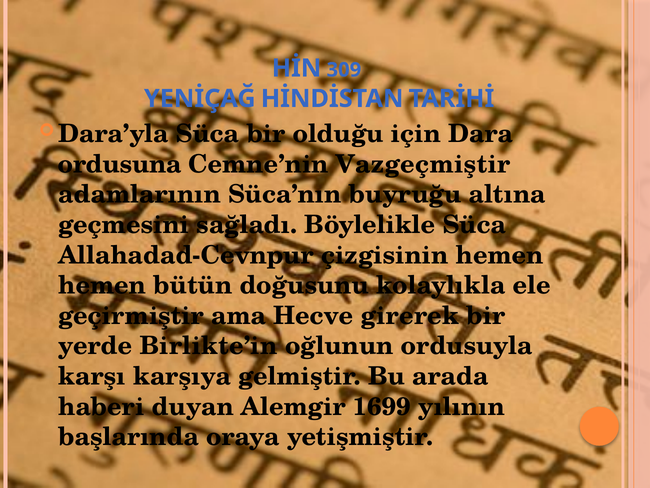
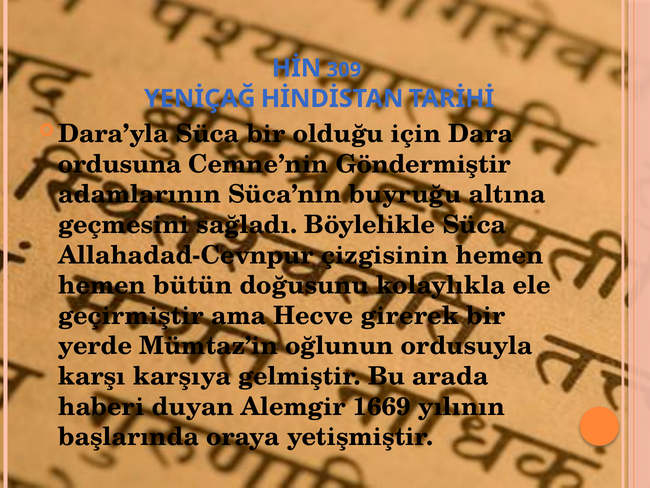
Vazgeçmiştir: Vazgeçmiştir -> Göndermiştir (423, 164)
Birlikte’in: Birlikte’in -> Mümtaz’in (209, 346)
1699: 1699 -> 1669 (382, 406)
